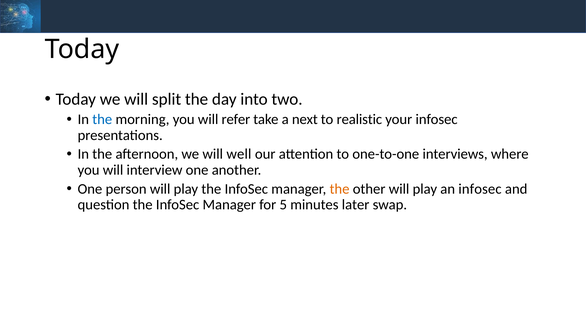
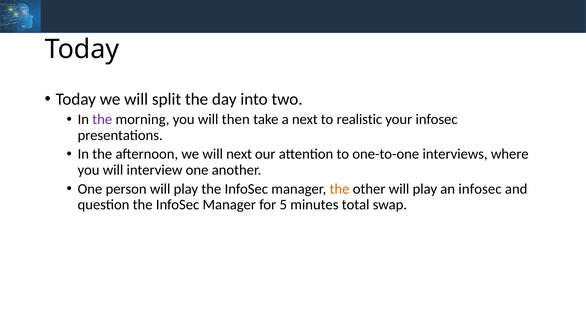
the colour: blue -> purple (102, 119)
refer: refer -> then (236, 119)
will well: well -> next (239, 154)
later: later -> total (356, 204)
